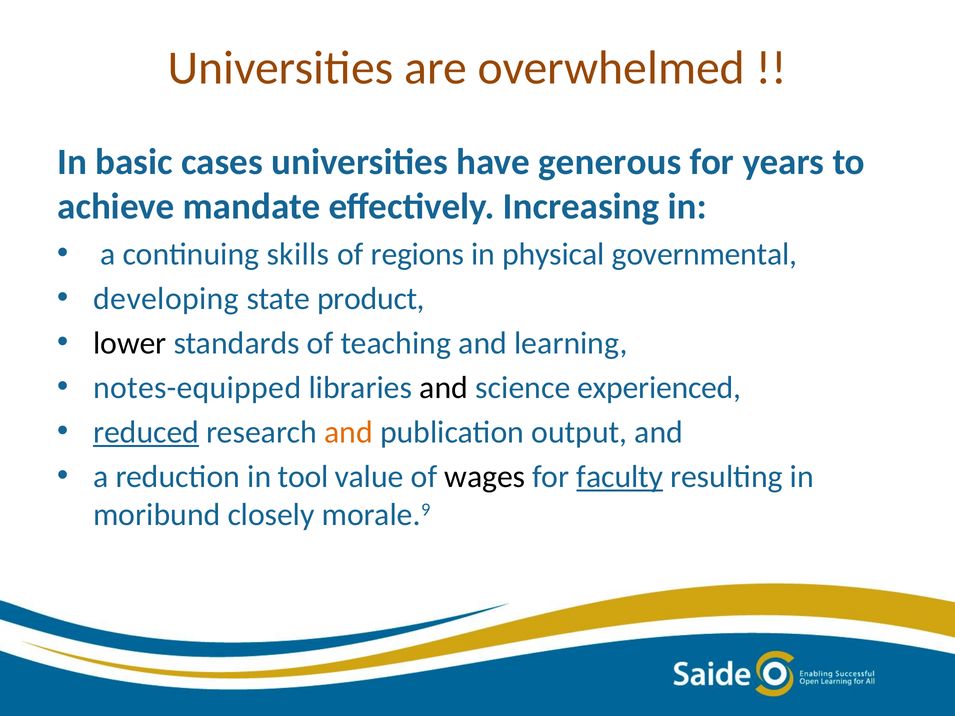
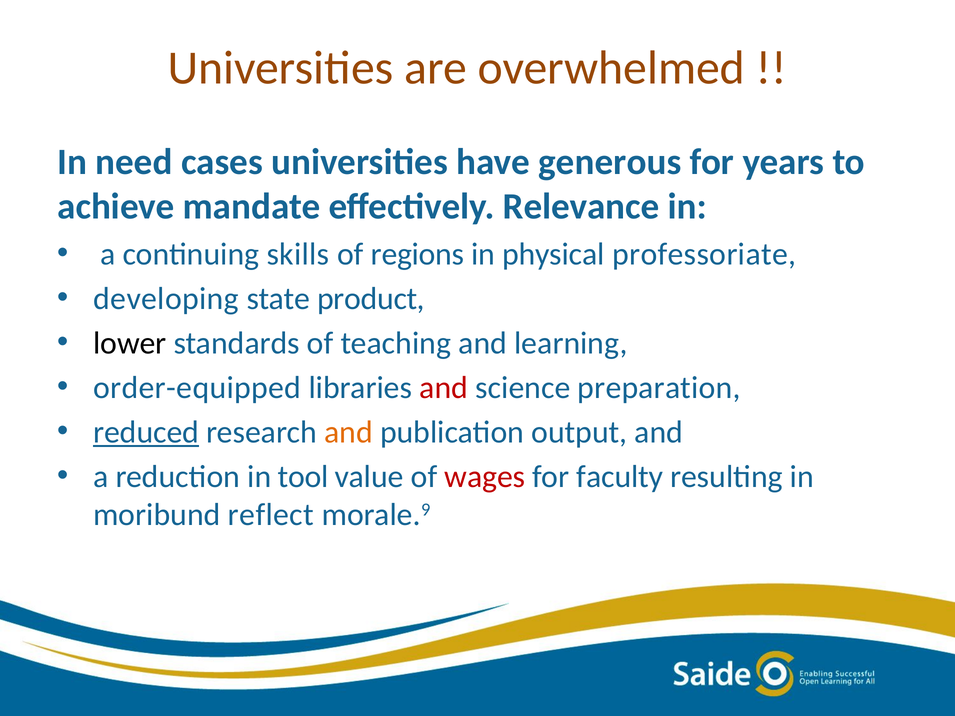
basic: basic -> need (134, 162)
Increasing: Increasing -> Relevance (581, 207)
governmental: governmental -> professoriate (704, 254)
notes-equipped: notes-equipped -> order-equipped (197, 388)
and colour: black -> red (444, 388)
experienced: experienced -> preparation (659, 388)
wages colour: black -> red (485, 477)
faculty underline: present -> none (620, 477)
closely: closely -> reflect (271, 515)
